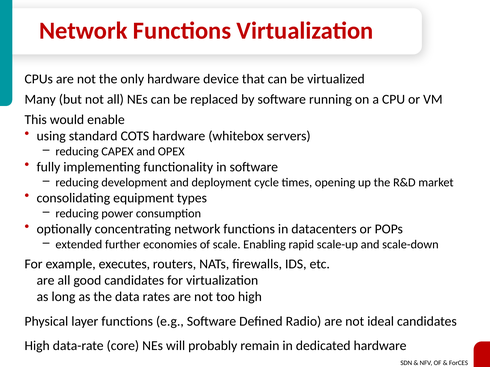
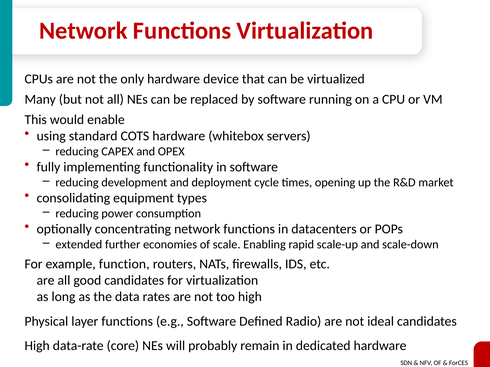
executes: executes -> function (124, 264)
